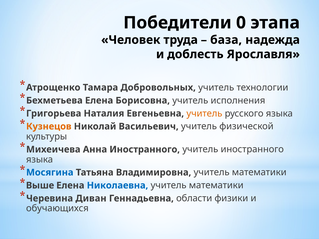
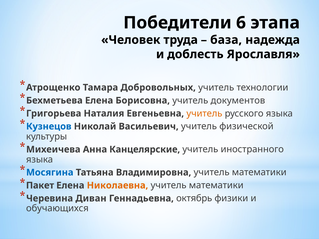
0: 0 -> 6 (241, 23)
исполнения: исполнения -> документов (238, 101)
Кузнецов colour: orange -> blue (49, 127)
Анна Иностранного: Иностранного -> Канцелярские (145, 150)
Выше: Выше -> Пакет (40, 186)
Николаевна colour: blue -> orange (117, 186)
области: области -> октябрь (194, 199)
